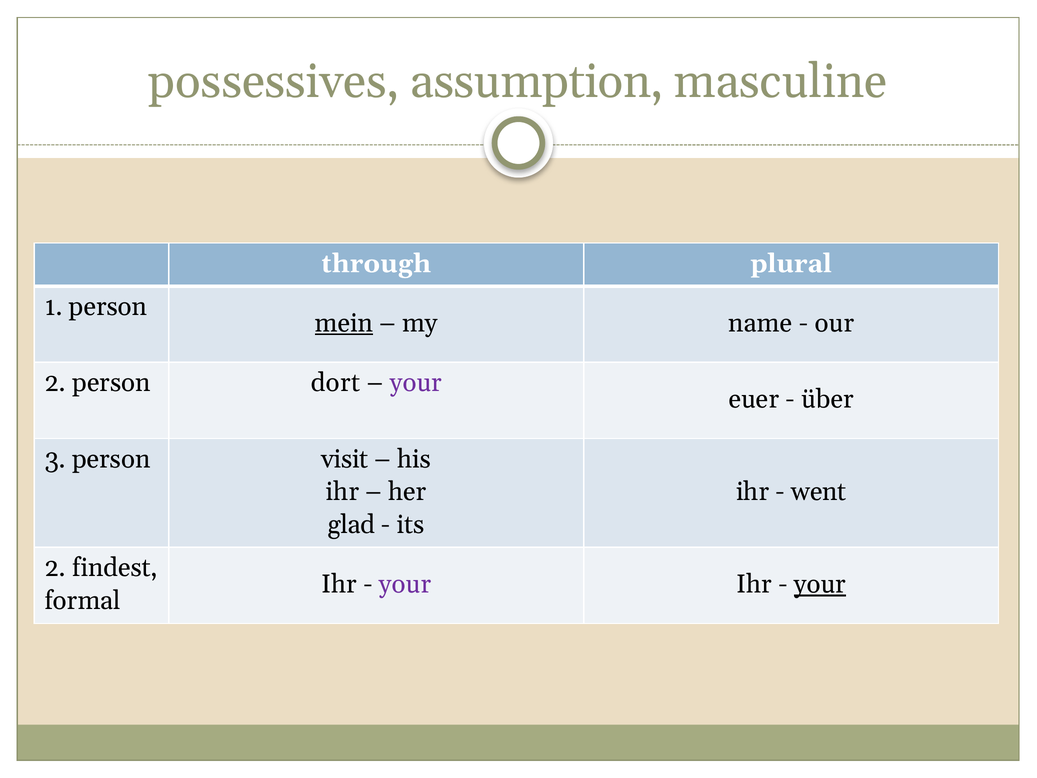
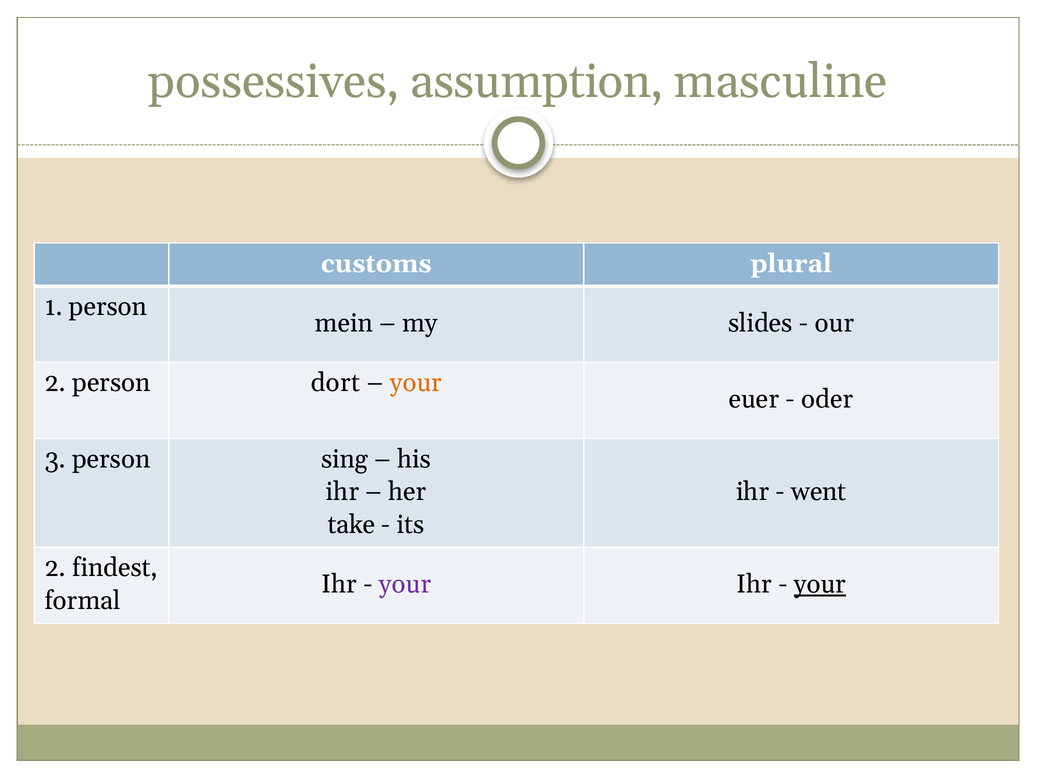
through: through -> customs (376, 264)
mein underline: present -> none (344, 323)
name: name -> slides (760, 323)
your colour: purple -> orange (416, 383)
über: über -> oder (827, 399)
visit: visit -> sing (345, 459)
glad: glad -> take (351, 525)
